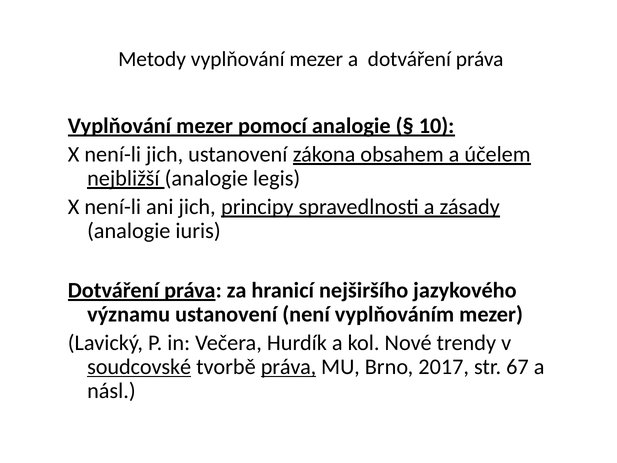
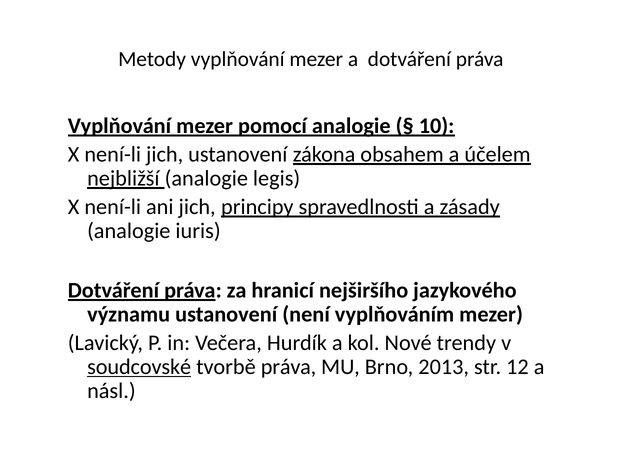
práva underline: present -> none (289, 367)
2017: 2017 -> 2013 (444, 367)
67: 67 -> 12 (517, 367)
